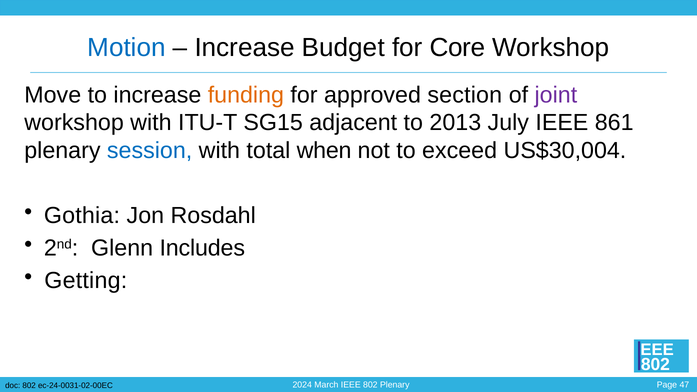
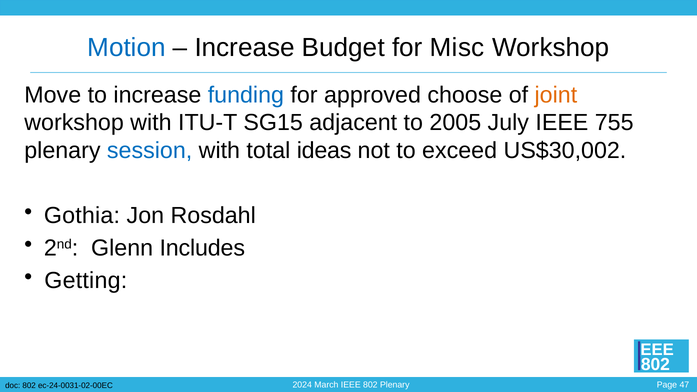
Core: Core -> Misc (457, 48)
funding colour: orange -> blue (246, 95)
section: section -> choose (465, 95)
joint colour: purple -> orange (556, 95)
2013: 2013 -> 2005 (455, 123)
861: 861 -> 755 (614, 123)
when: when -> ideas (324, 151)
US$30,004: US$30,004 -> US$30,002 (565, 151)
